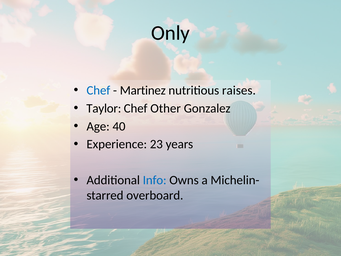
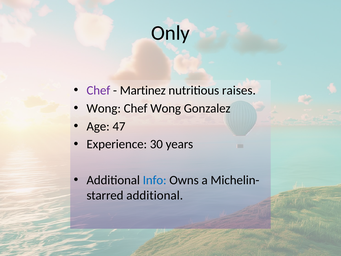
Chef colour: blue -> purple (98, 90)
Taylor: Taylor -> Wong (104, 108)
Chef Other: Other -> Wong (166, 108)
40: 40 -> 47 (119, 126)
23: 23 -> 30 (156, 144)
overboard: overboard -> additional (155, 195)
